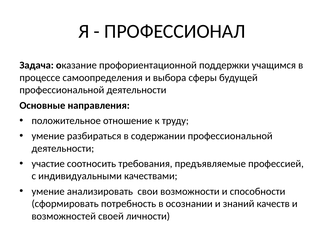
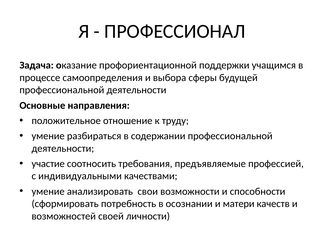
знаний: знаний -> матери (239, 204)
